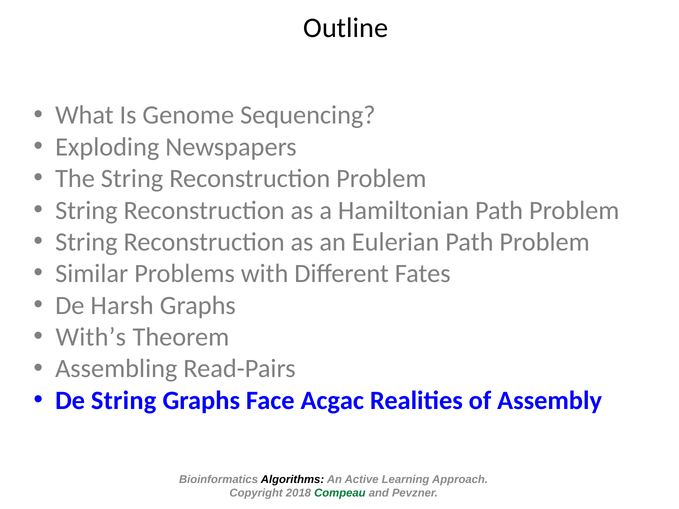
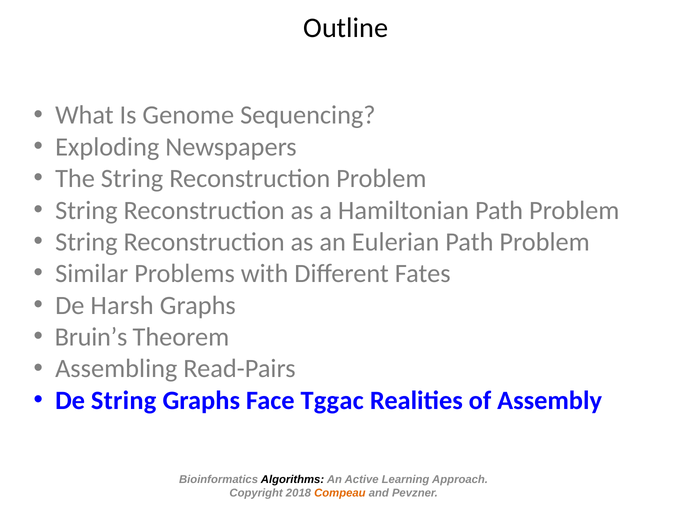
With’s: With’s -> Bruin’s (91, 337)
Acgac: Acgac -> Tggac (332, 401)
Compeau colour: green -> orange (340, 493)
